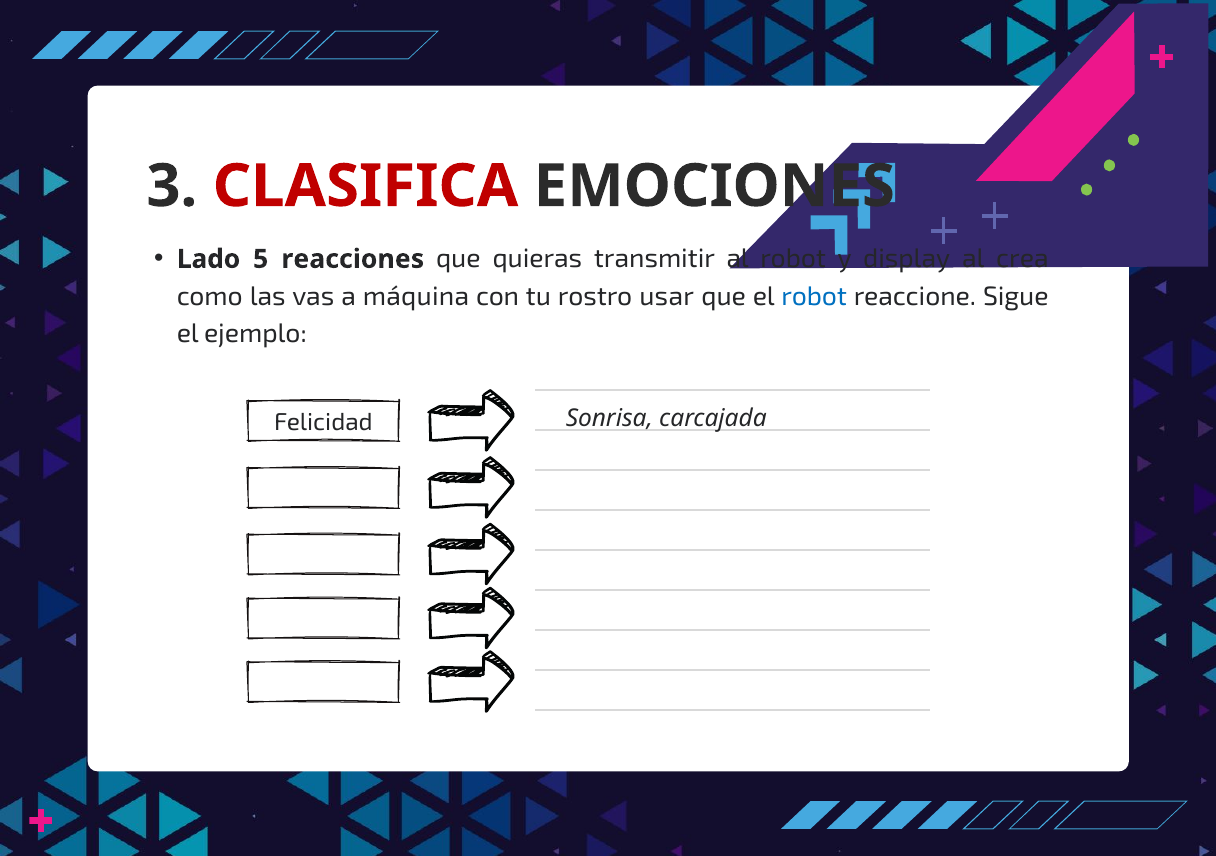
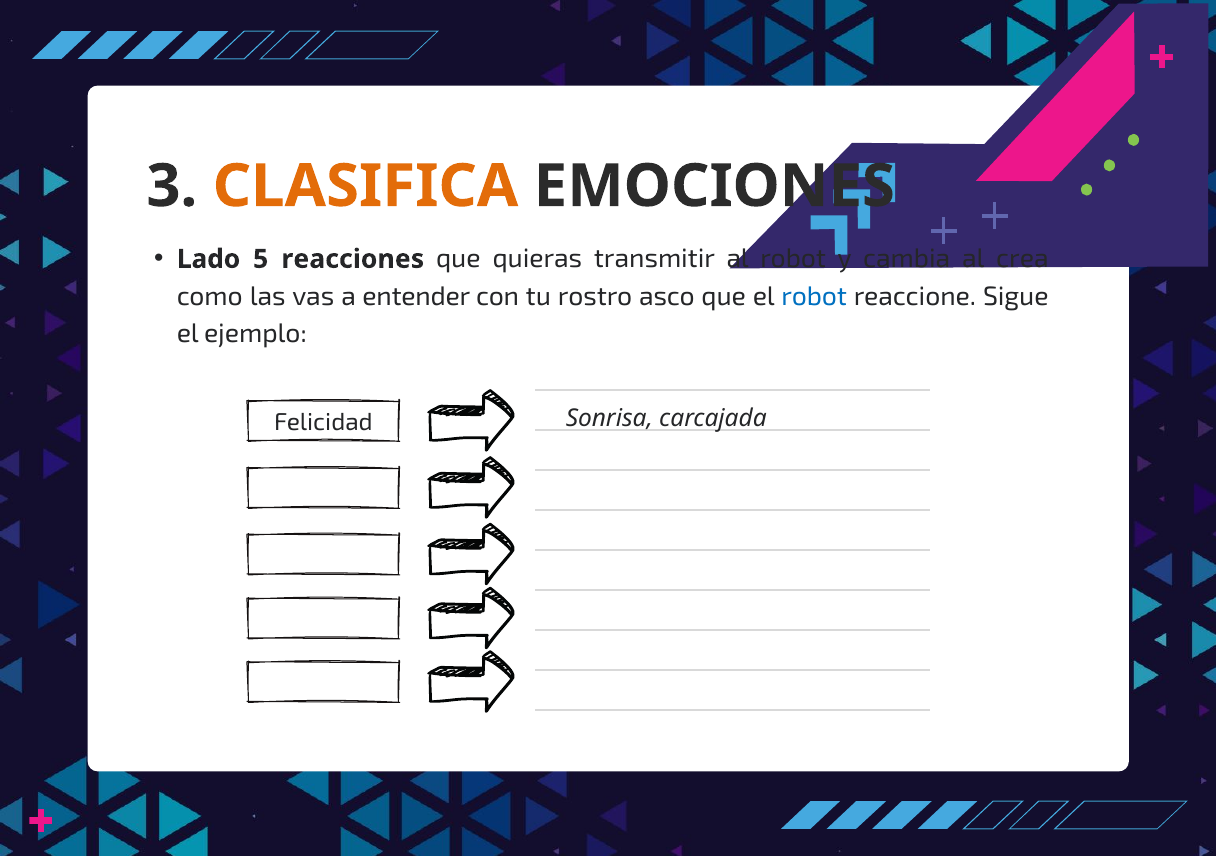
CLASIFICA colour: red -> orange (366, 186)
display: display -> cambia (907, 259)
máquina: máquina -> entender (416, 296)
usar: usar -> asco (667, 296)
